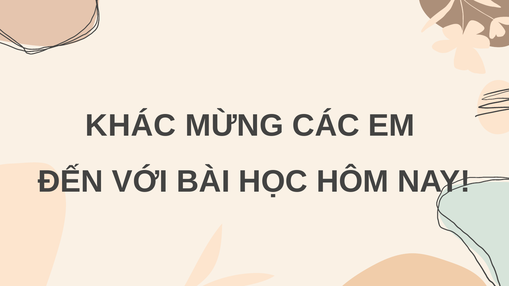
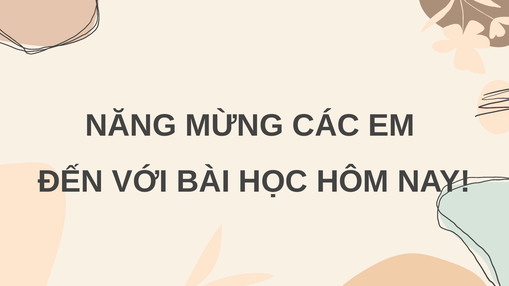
KHÁC: KHÁC -> NĂNG (131, 126)
